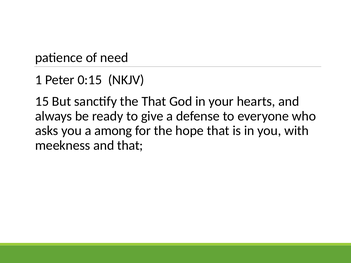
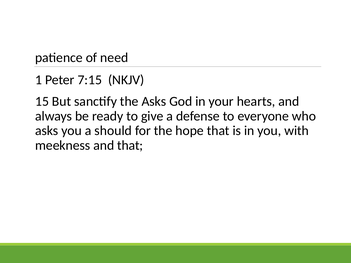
0:15: 0:15 -> 7:15 (90, 80)
the That: That -> Asks (154, 101)
among: among -> should (113, 131)
